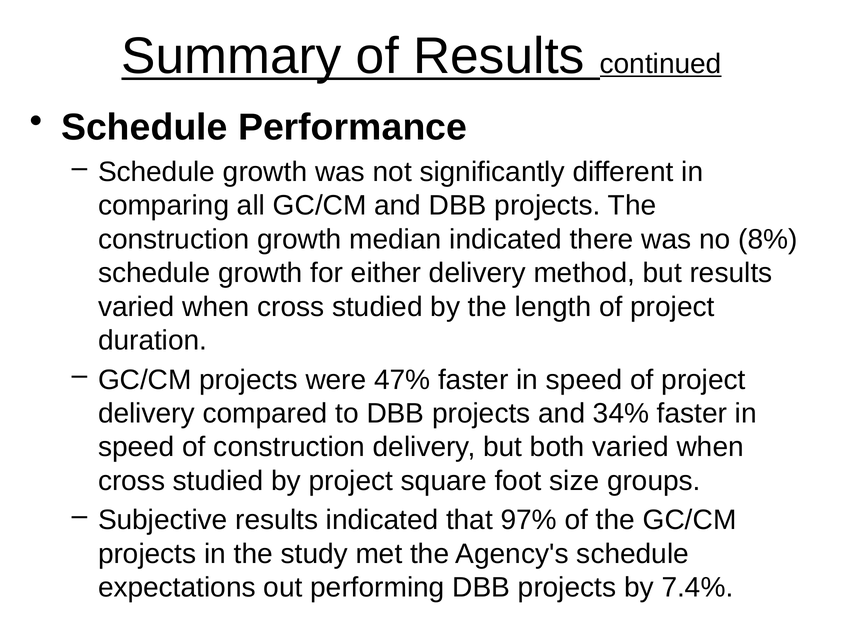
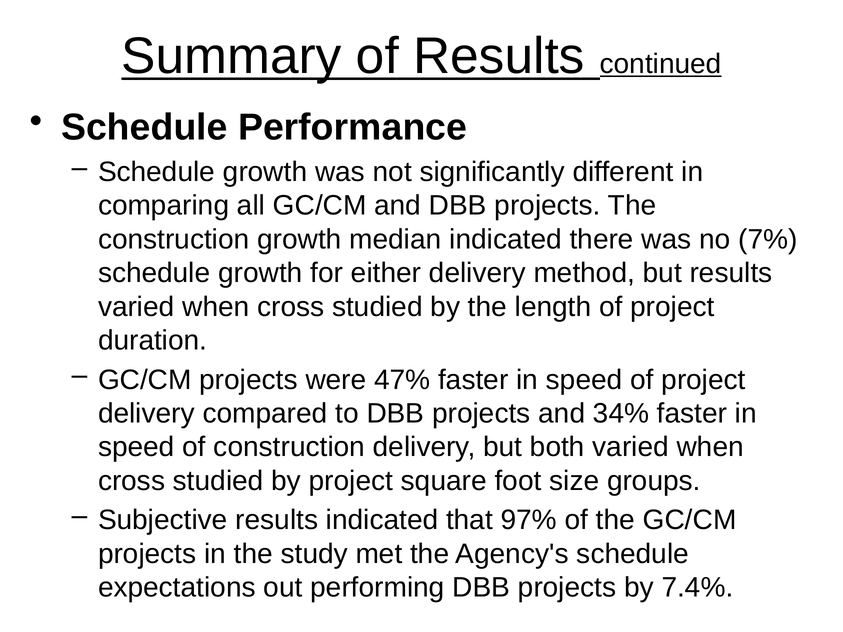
8%: 8% -> 7% (768, 239)
